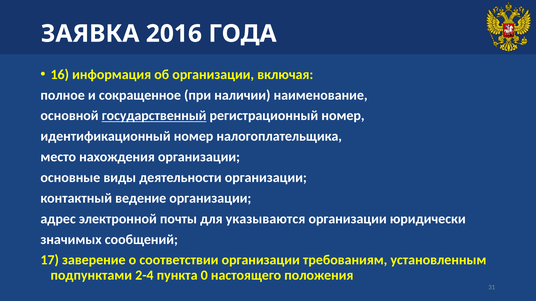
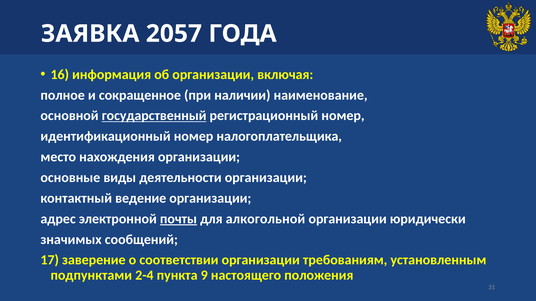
2016: 2016 -> 2057 (174, 34)
почты underline: none -> present (178, 219)
указываются: указываются -> алкогольной (265, 219)
0: 0 -> 9 (204, 276)
